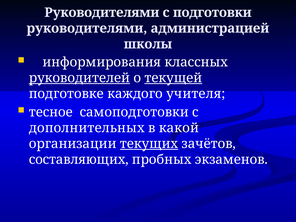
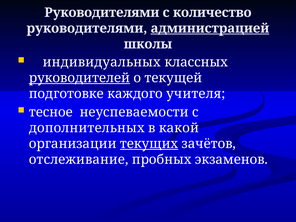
подготовки: подготовки -> количество (212, 13)
администрацией underline: none -> present (210, 28)
информирования: информирования -> индивидуальных (102, 62)
текущей underline: present -> none (173, 78)
самоподготовки: самоподготовки -> неуспеваемости (134, 112)
составляющих: составляющих -> отслеживание (79, 159)
